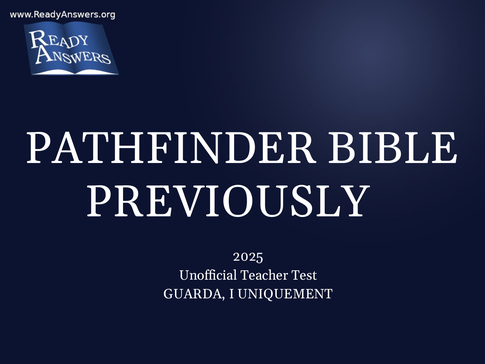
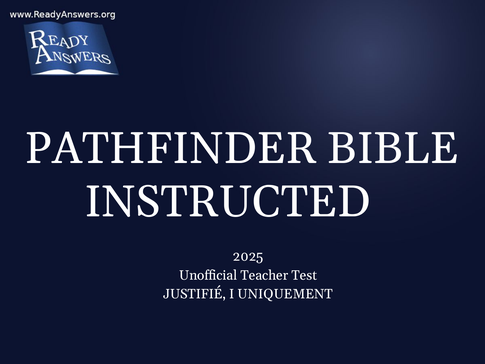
PREVIOUSLY: PREVIOUSLY -> INSTRUCTED (227, 202)
GUARDA: GUARDA -> JUSTIFIÉ (195, 294)
